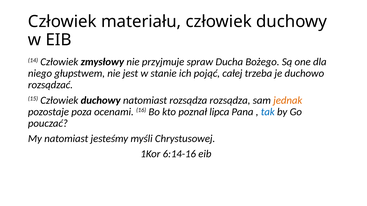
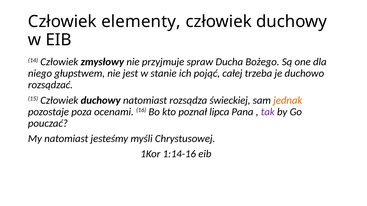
materiału: materiału -> elementy (141, 22)
rozsądza rozsądza: rozsądza -> świeckiej (230, 100)
tak colour: blue -> purple (268, 112)
6:14-16: 6:14-16 -> 1:14-16 (179, 154)
